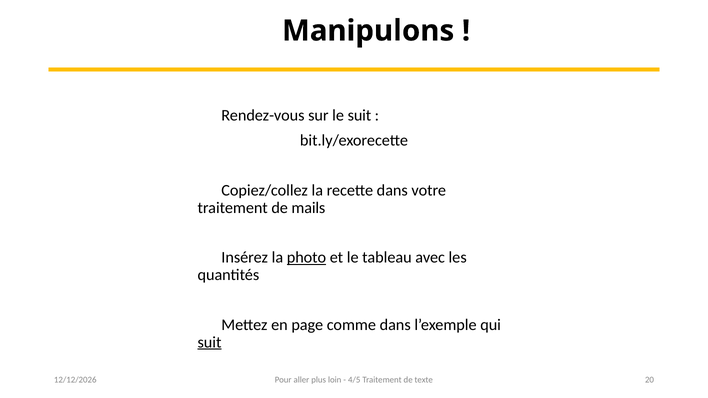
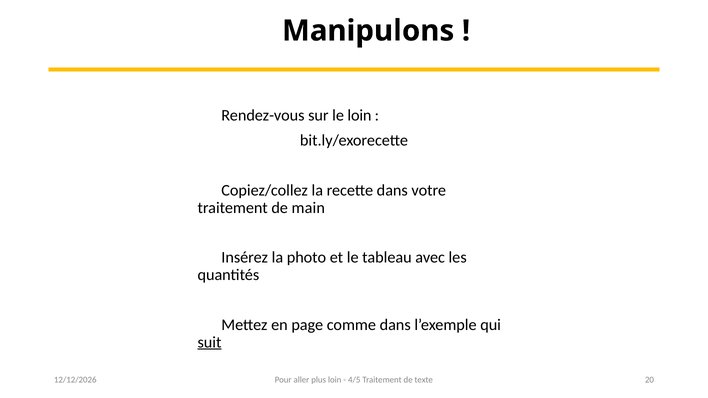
le suit: suit -> loin (359, 116)
mails: mails -> main (308, 208)
photo underline: present -> none (306, 258)
